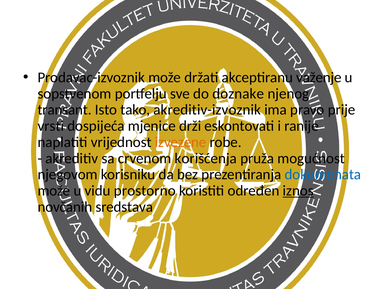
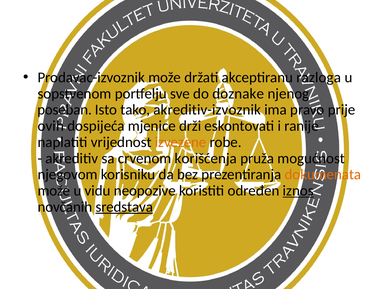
važenje: važenje -> razloga (319, 77)
transant: transant -> poseban (65, 110)
vrsti: vrsti -> ovih (51, 126)
dokumenata colour: blue -> orange (323, 174)
prostorno: prostorno -> neopozive (145, 191)
sredstava underline: none -> present (124, 207)
